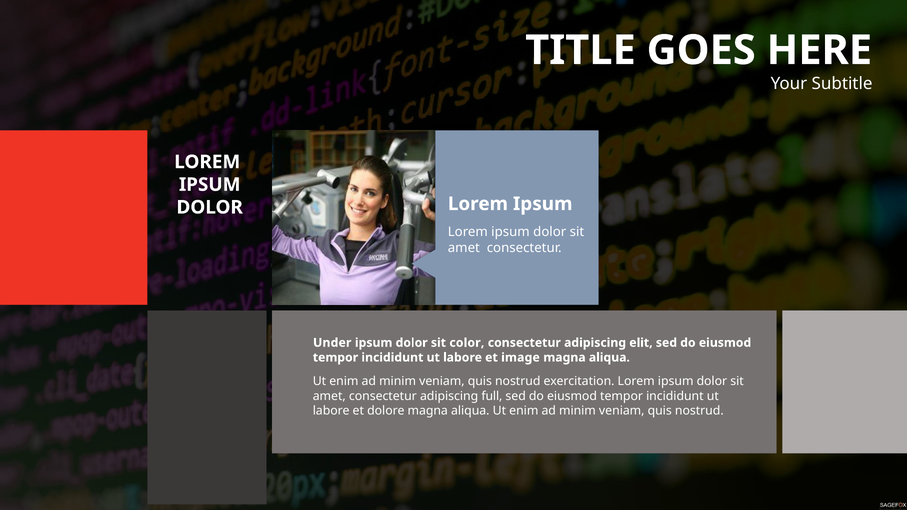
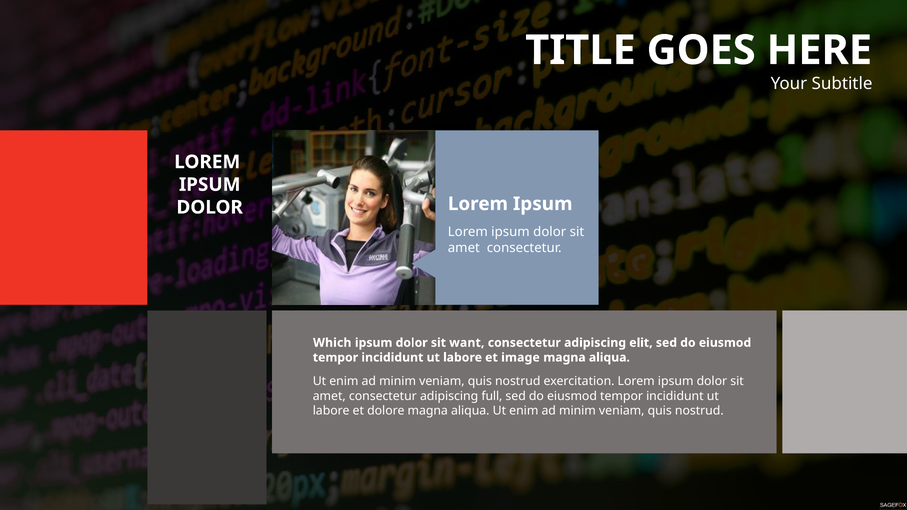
Under: Under -> Which (332, 343)
color: color -> want (467, 343)
